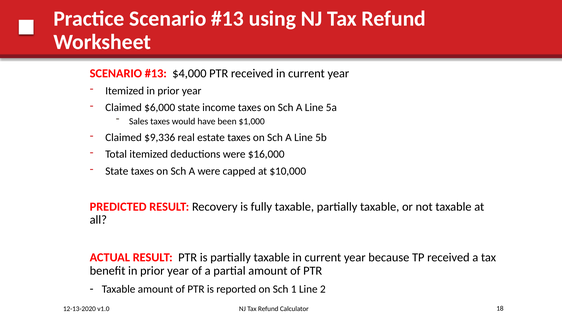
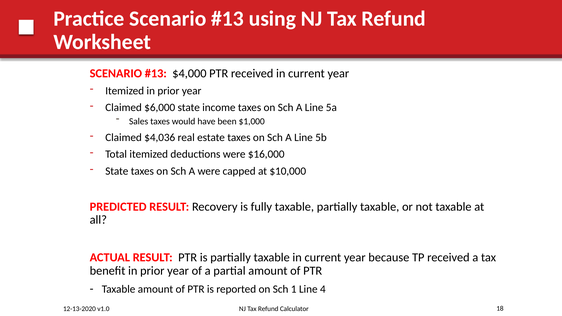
$9,336: $9,336 -> $4,036 (160, 138)
2: 2 -> 4 (323, 289)
